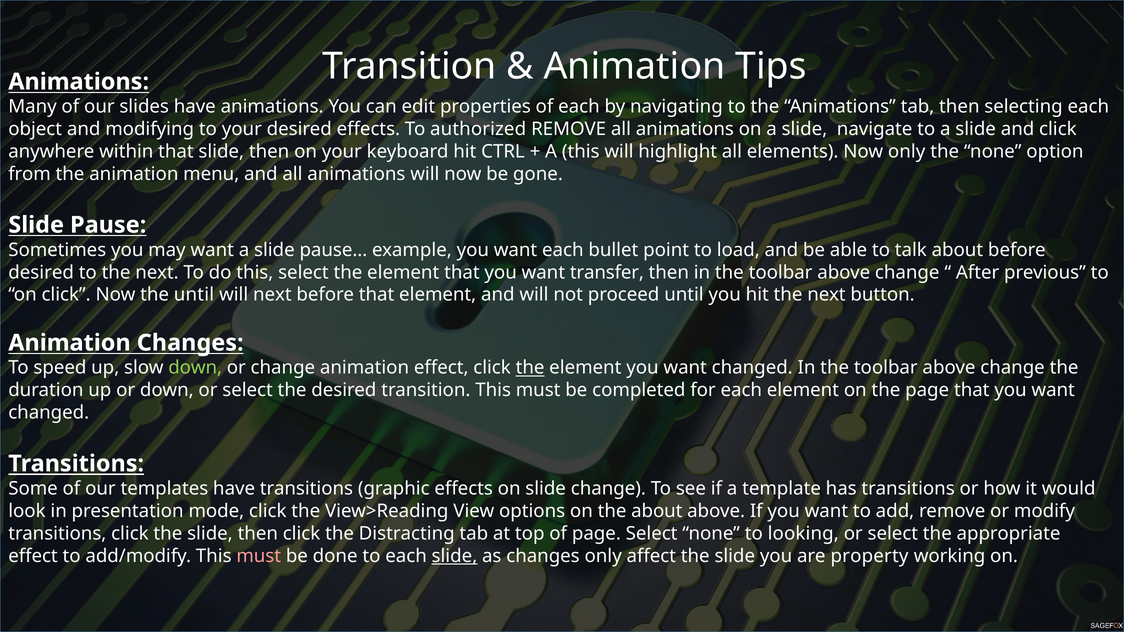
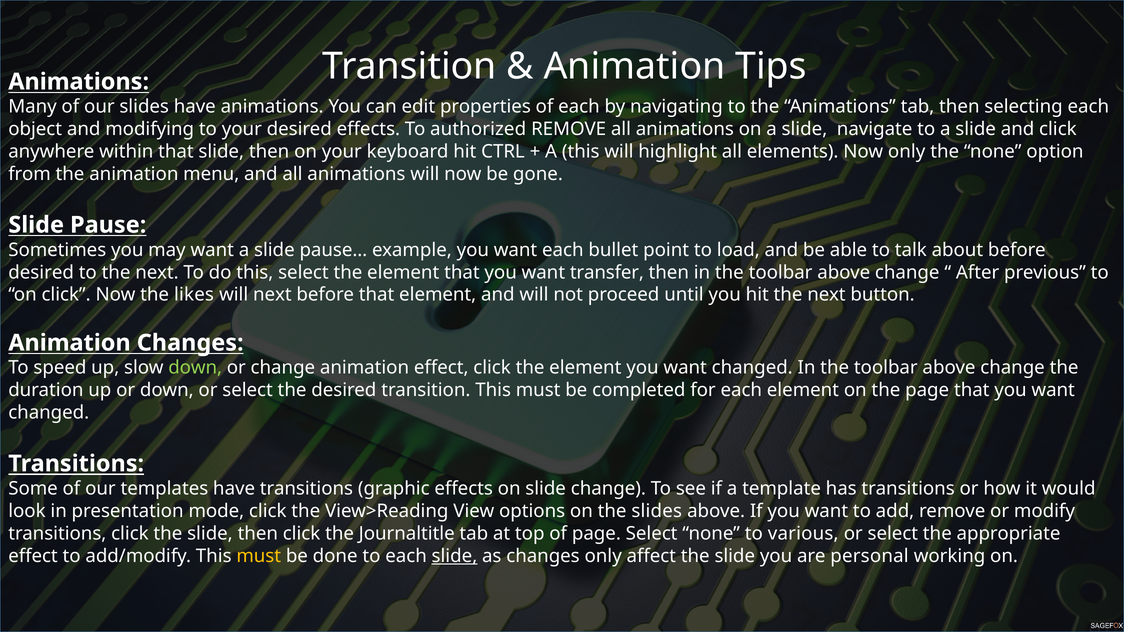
the until: until -> likes (194, 295)
the underline: present -> none (530, 368)
the about: about -> slides (657, 511)
Distracting: Distracting -> Journaltitle (407, 534)
looking: looking -> various (803, 534)
must colour: pink -> yellow (259, 556)
property: property -> personal (870, 556)
